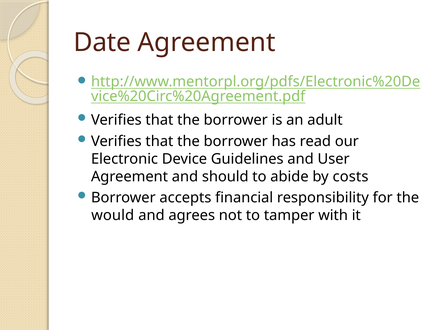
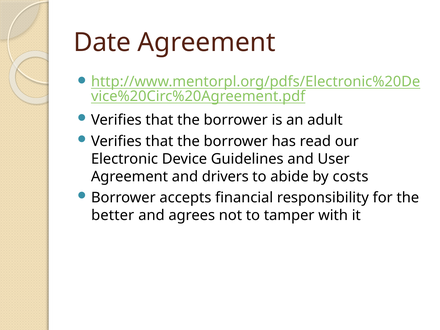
should: should -> drivers (225, 177)
would: would -> better (113, 215)
